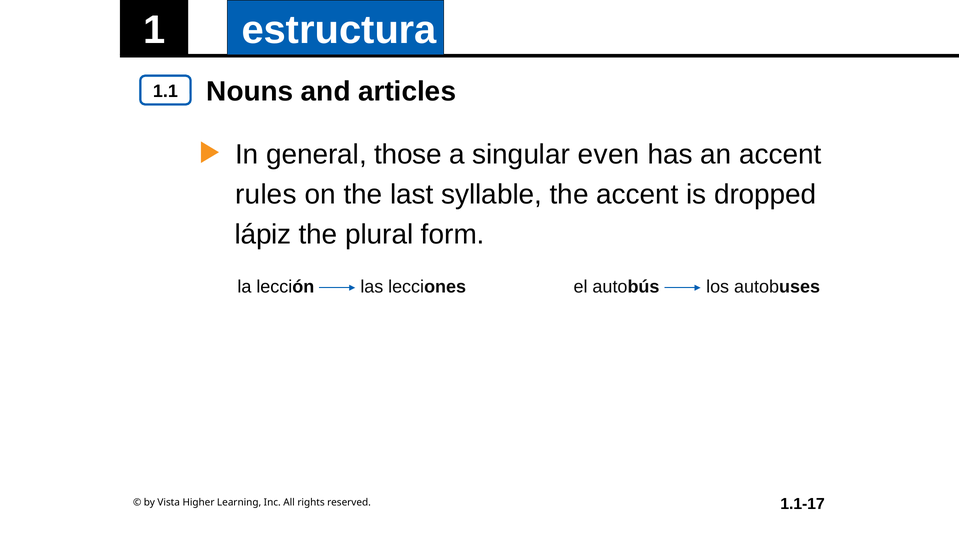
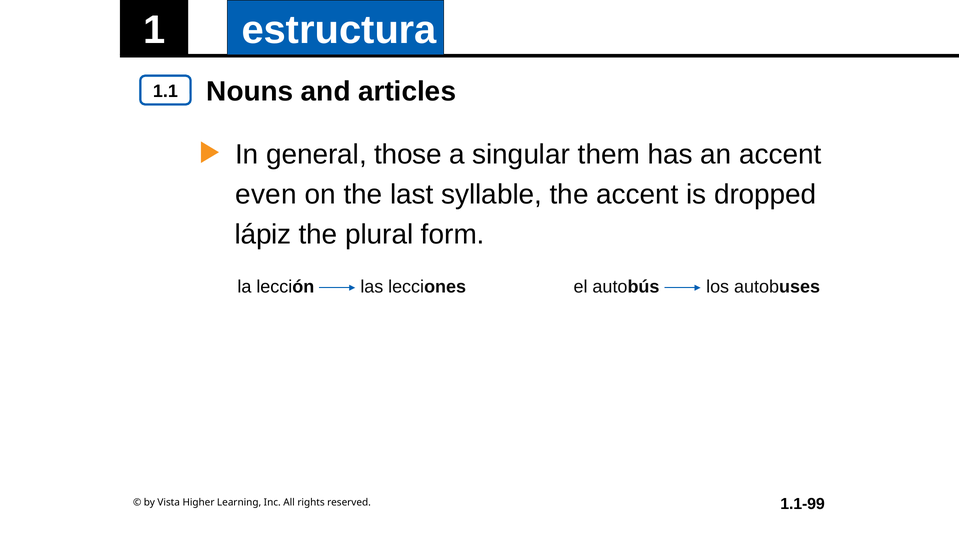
even: even -> them (609, 155)
rules: rules -> even (266, 195)
1.1-17: 1.1-17 -> 1.1-99 (803, 505)
